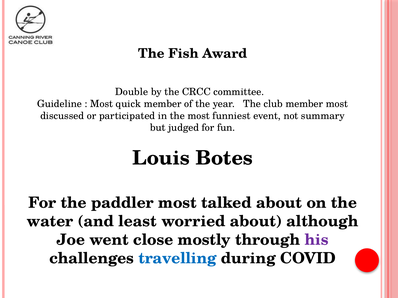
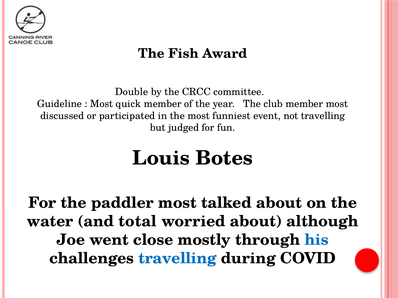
not summary: summary -> travelling (323, 116)
least: least -> total (138, 222)
his colour: purple -> blue (317, 240)
